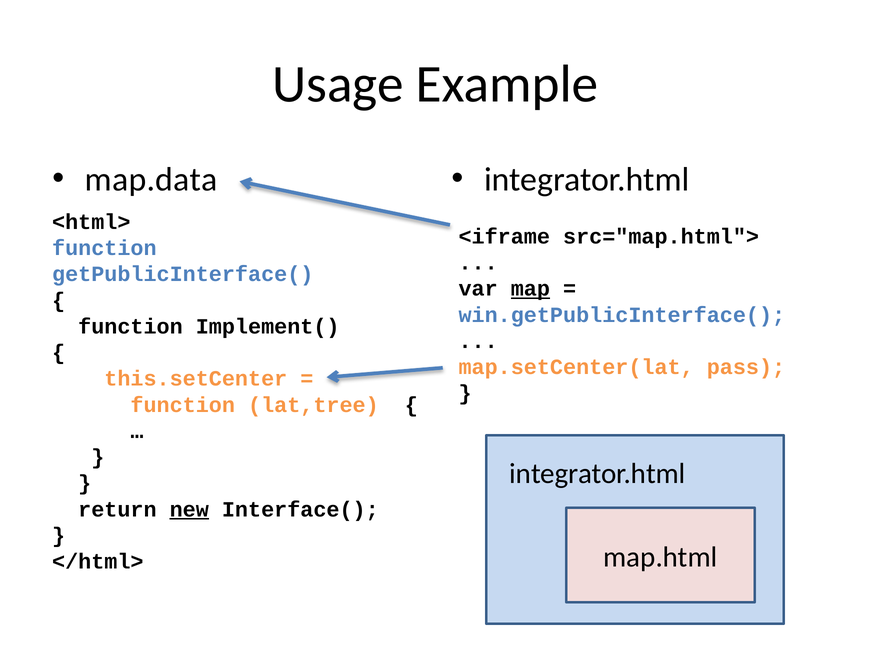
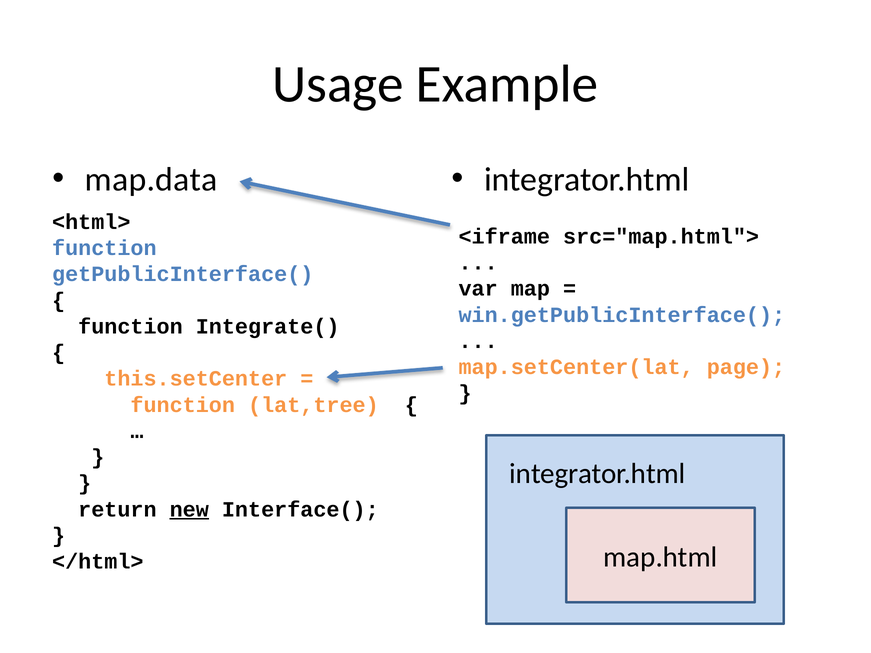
map underline: present -> none (530, 289)
Implement(: Implement( -> Integrate( (268, 327)
pass: pass -> page (746, 367)
